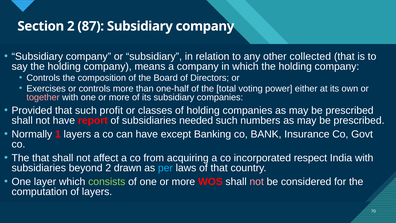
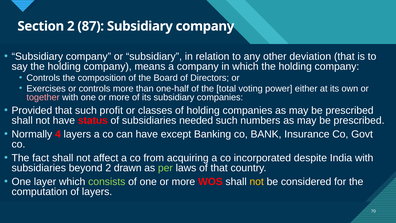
collected: collected -> deviation (310, 56)
report: report -> status (93, 120)
1: 1 -> 4 (58, 134)
The that: that -> fact (41, 158)
respect: respect -> despite (310, 158)
per colour: light blue -> light green (165, 168)
not colour: pink -> yellow (257, 182)
